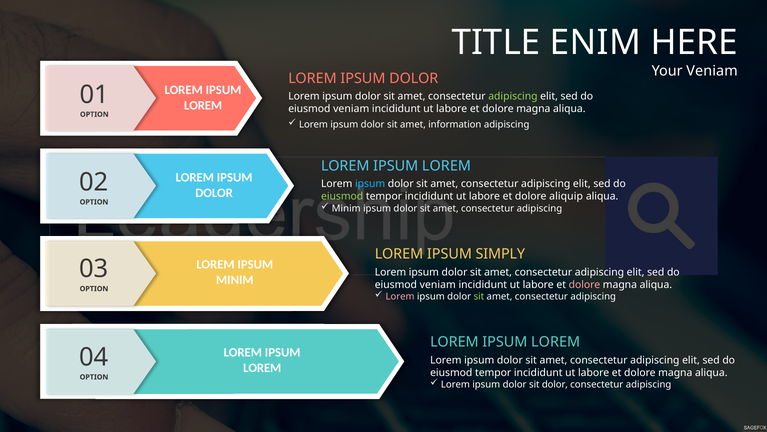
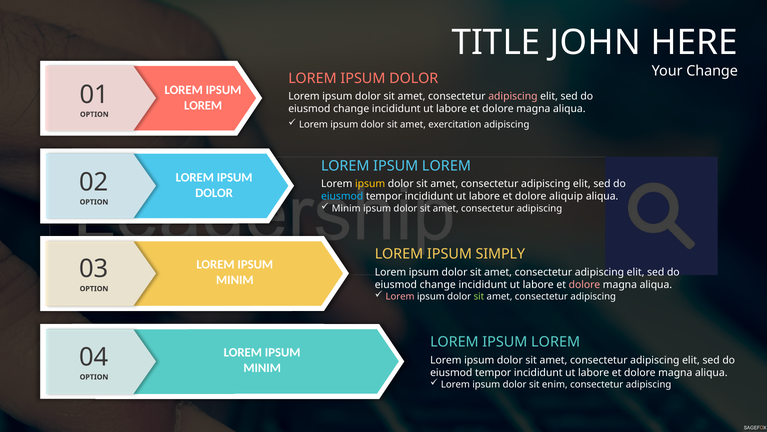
ENIM: ENIM -> JOHN (595, 43)
Your Veniam: Veniam -> Change (712, 71)
adipiscing colour: light green -> pink (513, 96)
veniam: veniam -> change (351, 109)
information: information -> exercitation (455, 125)
ipsum colour: light blue -> yellow (370, 184)
eiusmod colour: light green -> light blue (342, 196)
veniam: veniam -> change (438, 284)
LOREM: LOREM -> MINIM (262, 368)
sit dolor: dolor -> enim (555, 384)
